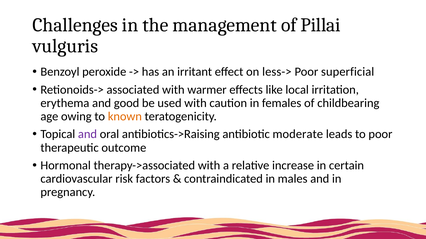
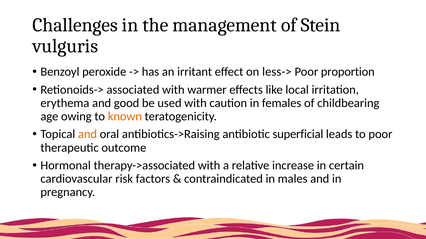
Pillai: Pillai -> Stein (321, 25)
superficial: superficial -> proportion (348, 72)
and colour: purple -> orange (87, 135)
moderate: moderate -> superficial (298, 135)
